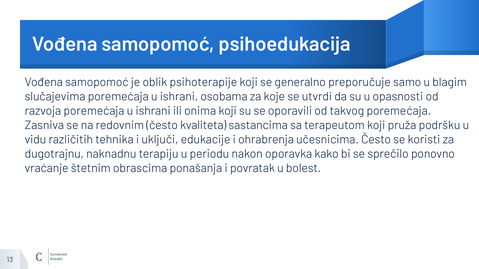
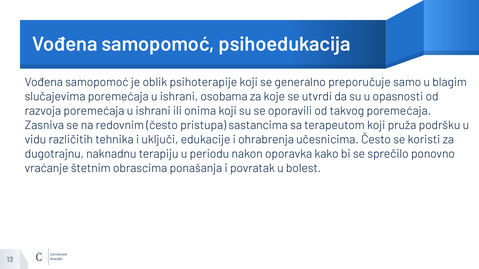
kvaliteta: kvaliteta -> pristupa (203, 125)
